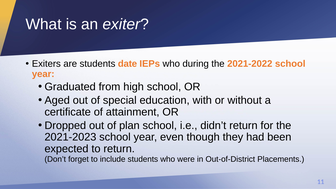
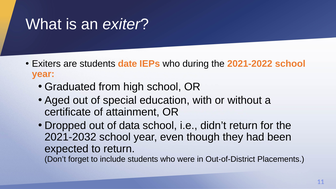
plan: plan -> data (129, 125)
2021-2023: 2021-2023 -> 2021-2032 (70, 137)
